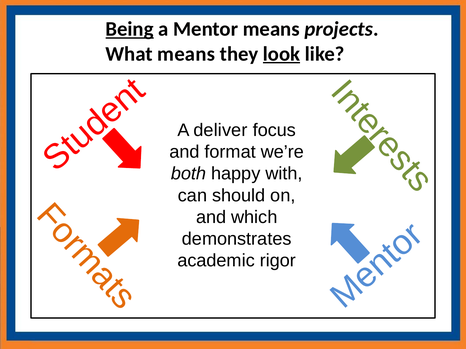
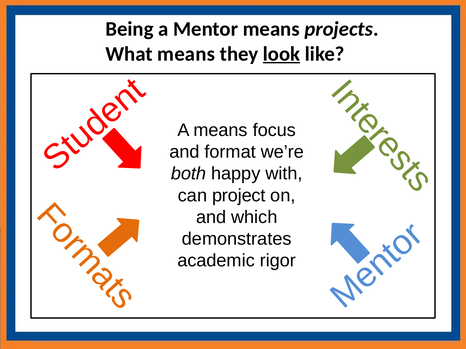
Being underline: present -> none (130, 29)
A deliver: deliver -> means (221, 130)
should: should -> project (239, 196)
